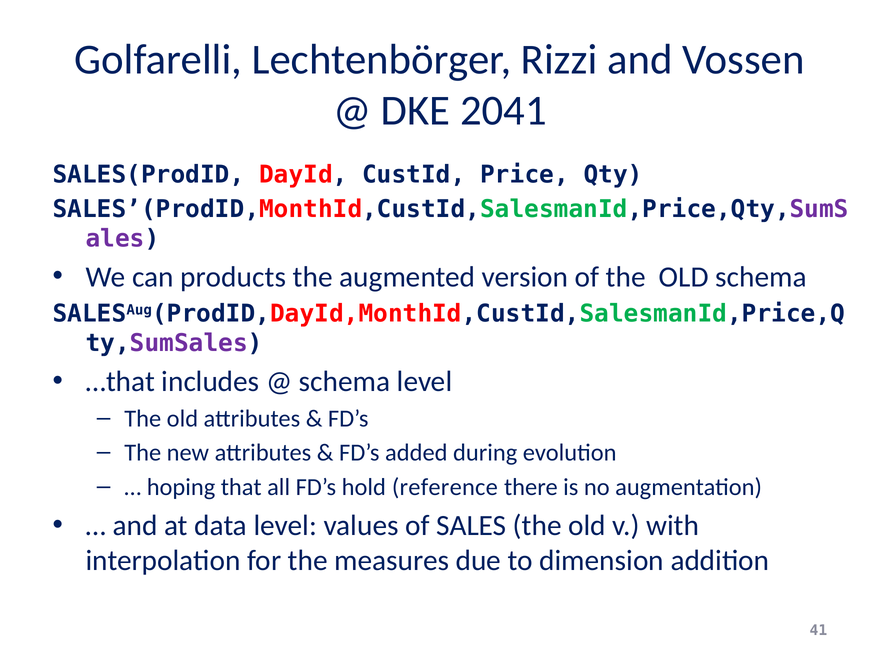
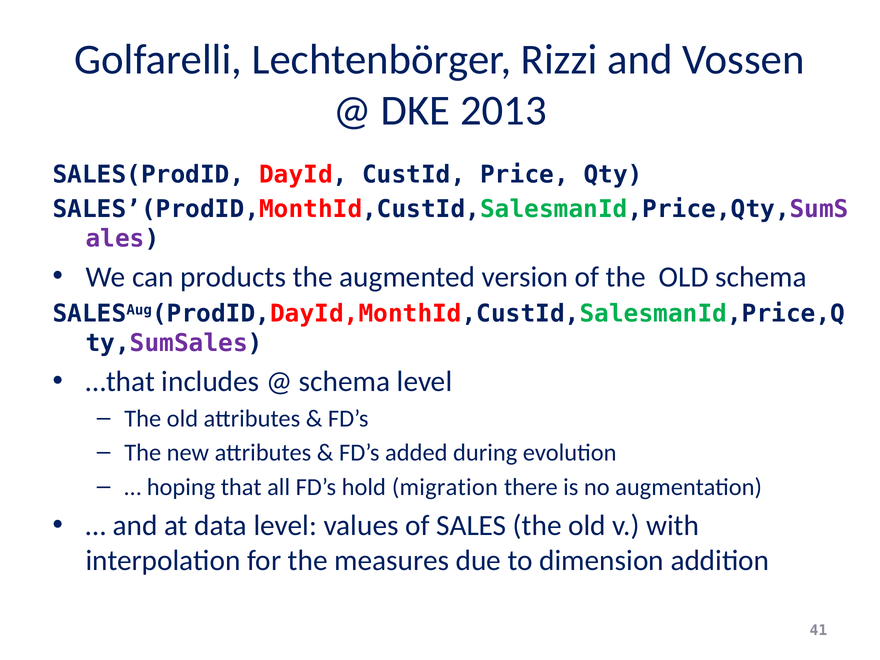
2041: 2041 -> 2013 (503, 111)
reference: reference -> migration (445, 487)
